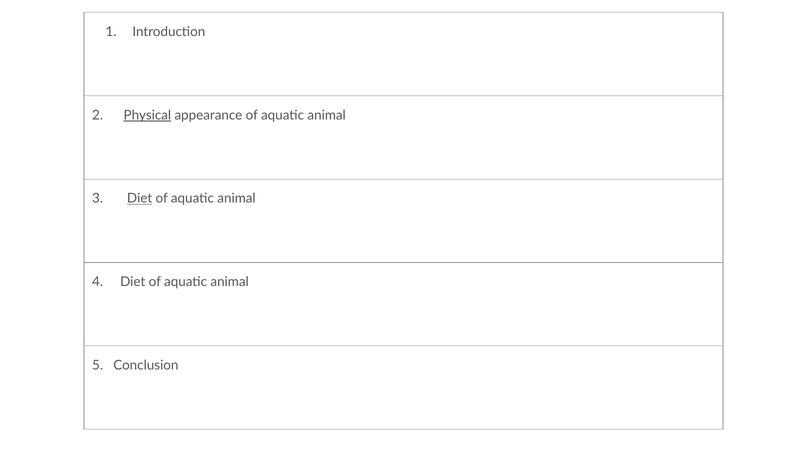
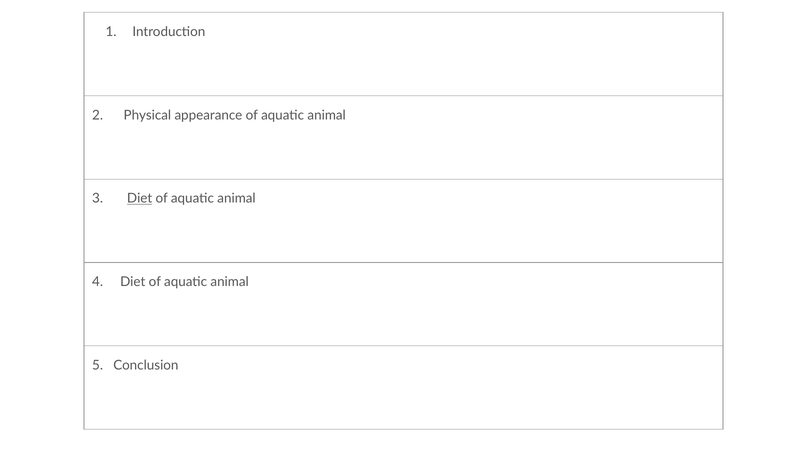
Physical underline: present -> none (147, 115)
